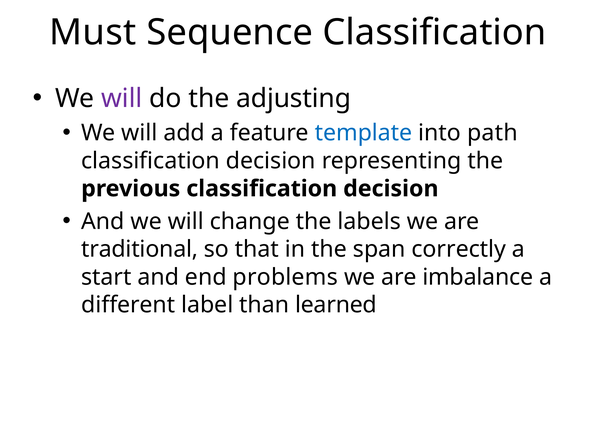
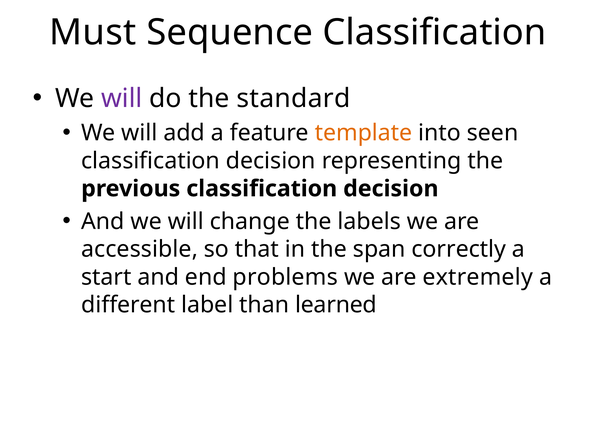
adjusting: adjusting -> standard (293, 98)
template colour: blue -> orange (363, 133)
path: path -> seen (493, 133)
traditional: traditional -> accessible (140, 249)
imbalance: imbalance -> extremely (478, 277)
